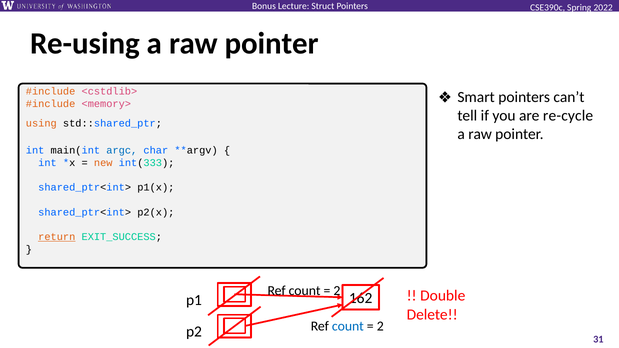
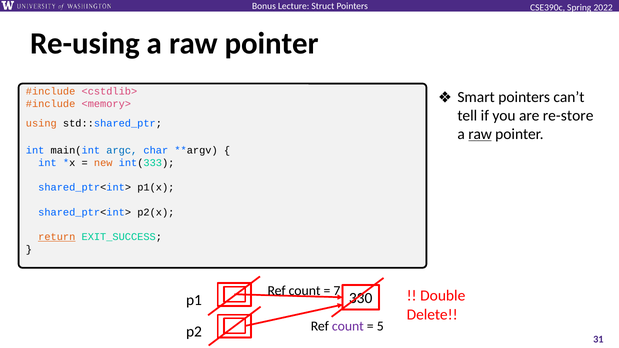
re-cycle: re-cycle -> re-store (568, 116)
raw underline: none -> present (480, 134)
2: 2 -> 7 (337, 291)
162: 162 -> 330 (361, 299)
count colour: blue -> purple (348, 326)
2: 2 -> 5 (380, 326)
